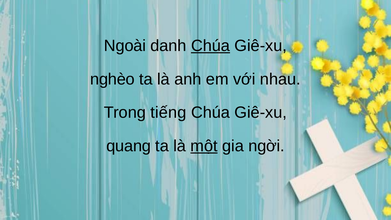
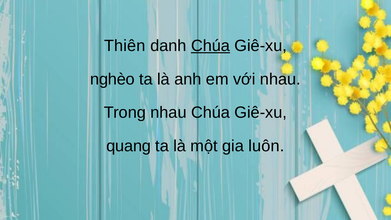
Ngoài: Ngoài -> Thiên (125, 46)
Trong tiếng: tiếng -> nhau (168, 113)
một underline: present -> none (204, 146)
ngời: ngời -> luôn (266, 146)
